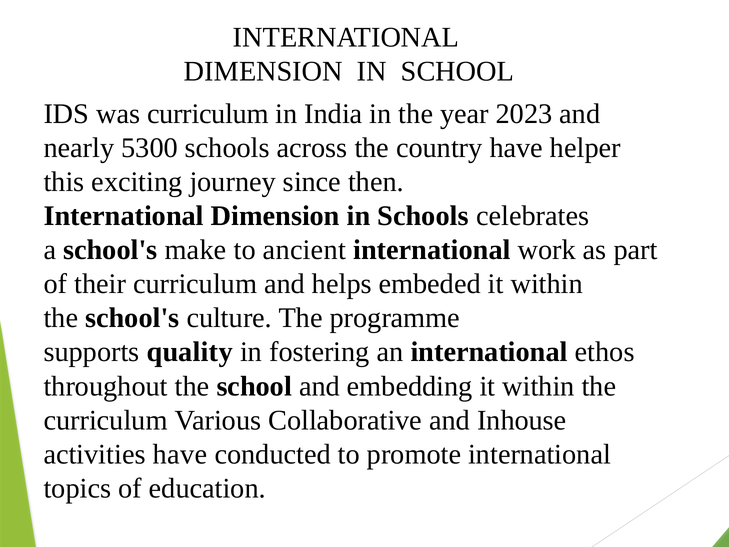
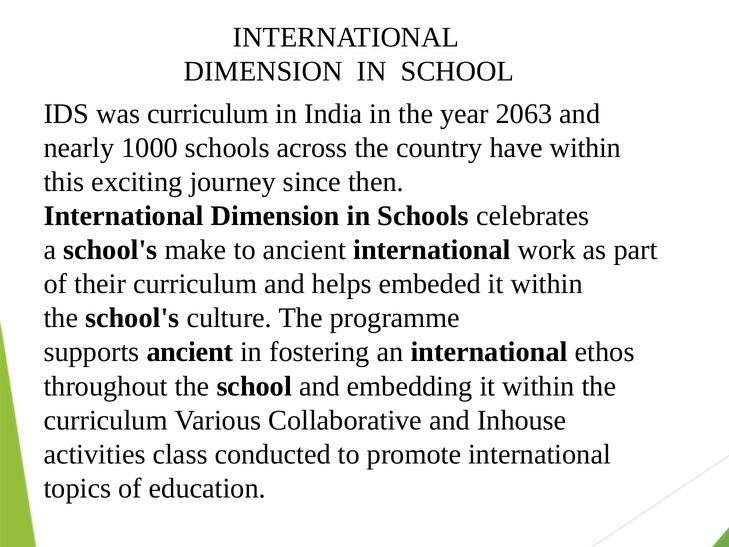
2023: 2023 -> 2063 (524, 114)
5300: 5300 -> 1000 (150, 148)
have helper: helper -> within (585, 148)
supports quality: quality -> ancient (190, 352)
activities have: have -> class (180, 454)
